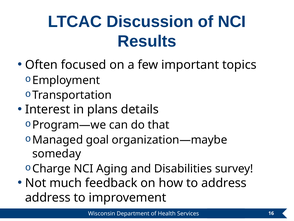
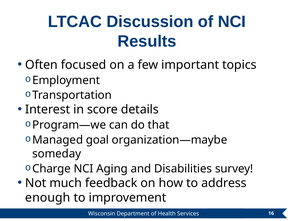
plans: plans -> score (103, 109)
address: address -> enough (48, 197)
